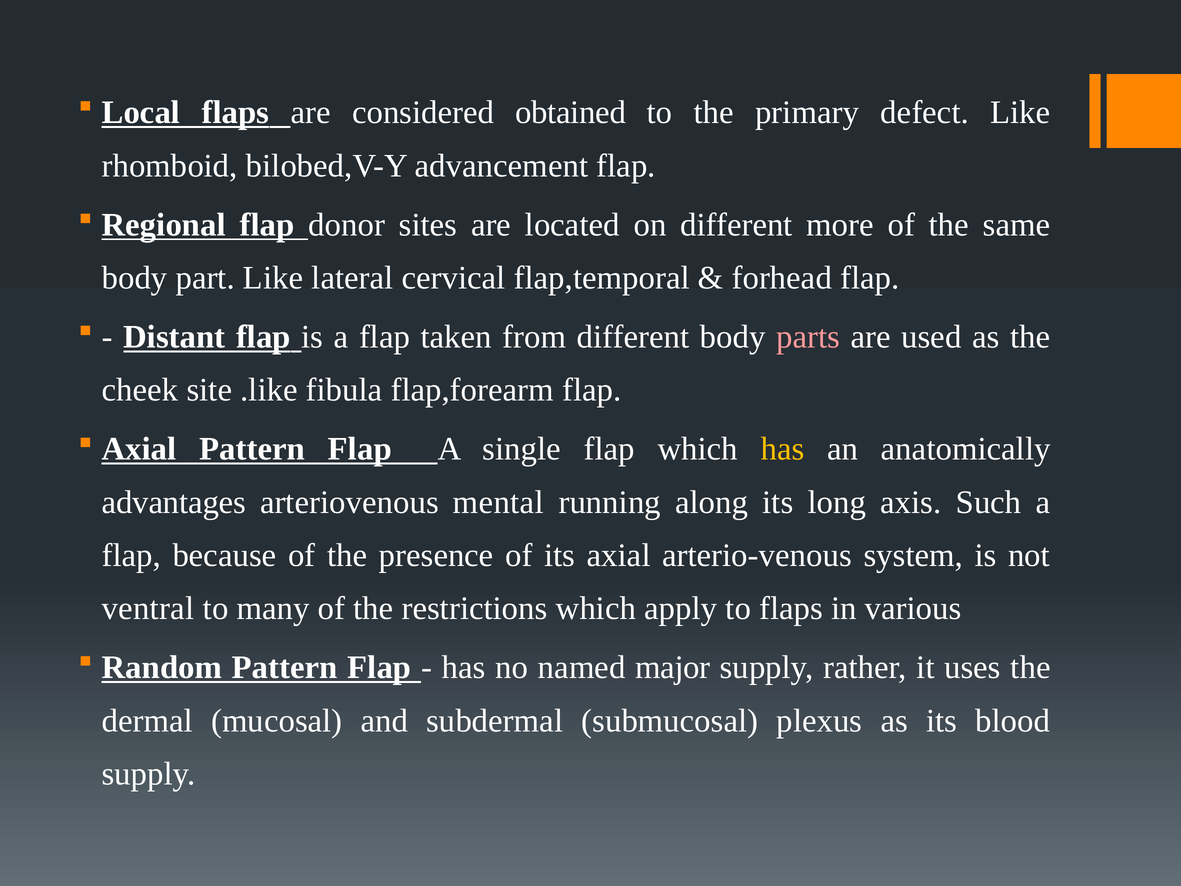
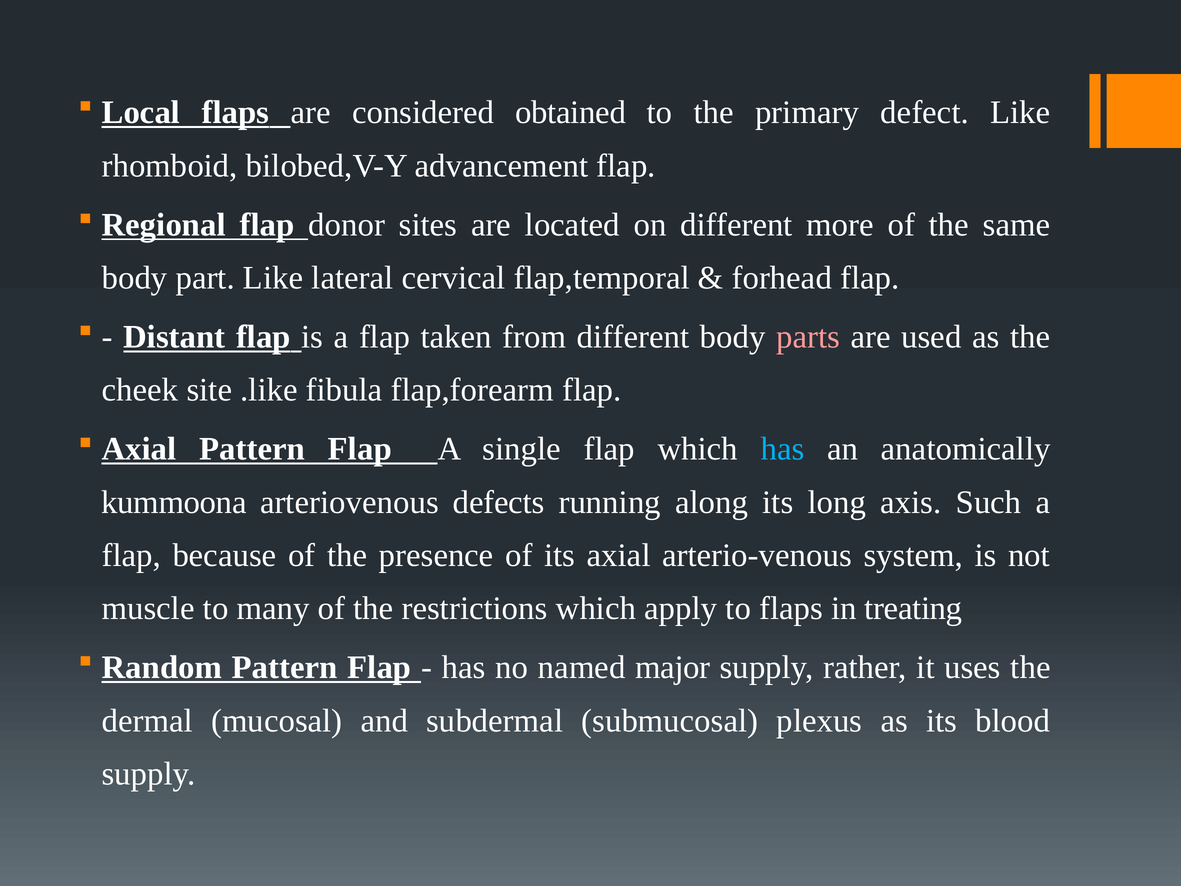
has colour: yellow -> light blue (783, 449)
advantages: advantages -> kummoona (174, 502)
mental: mental -> defects (499, 502)
ventral: ventral -> muscle (148, 608)
various: various -> treating (913, 608)
